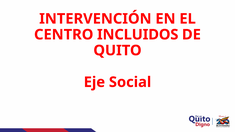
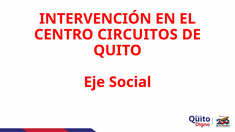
INCLUIDOS: INCLUIDOS -> CIRCUITOS (138, 35)
